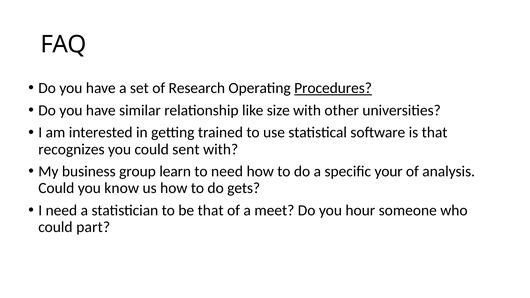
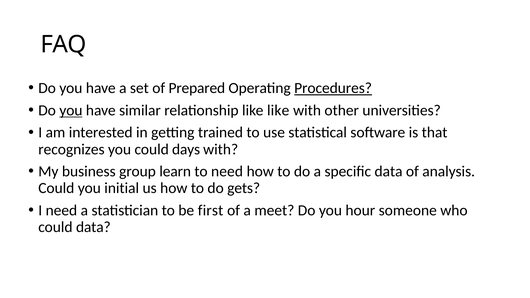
Research: Research -> Prepared (197, 88)
you underline: none -> present (71, 110)
like size: size -> like (278, 110)
sent: sent -> days (186, 149)
specific your: your -> data (389, 172)
know: know -> initial (122, 188)
be that: that -> first (211, 210)
could part: part -> data (93, 227)
